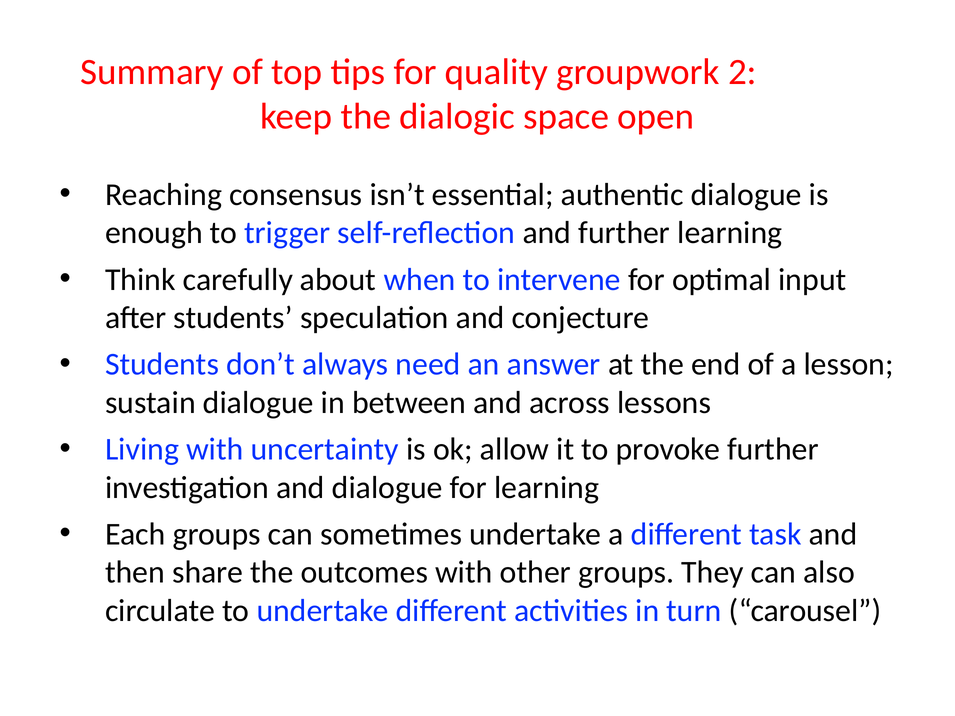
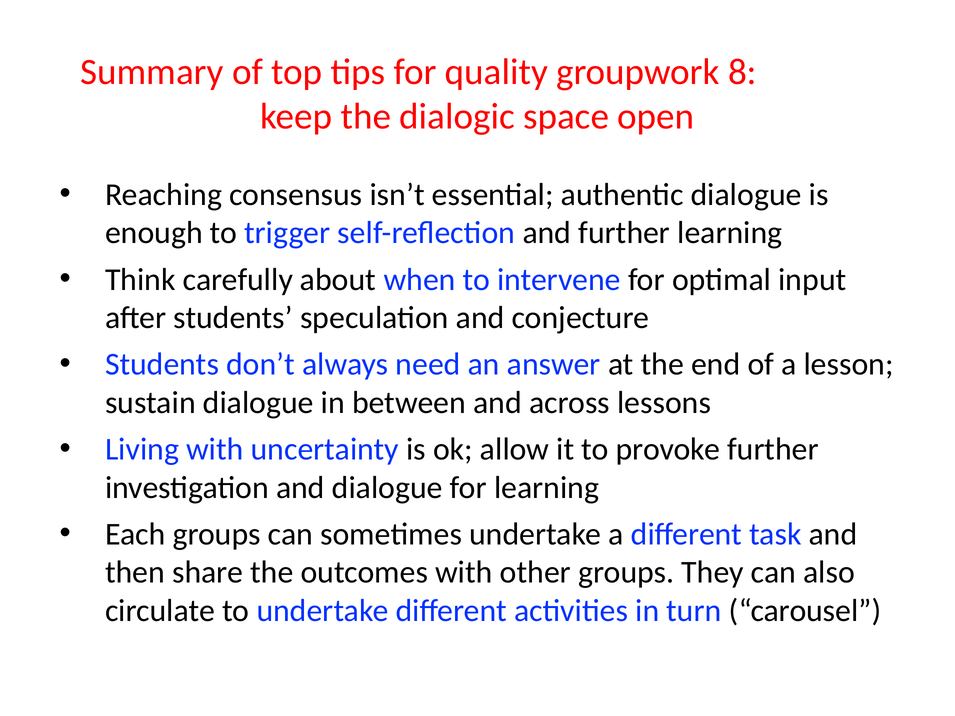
2: 2 -> 8 (742, 72)
